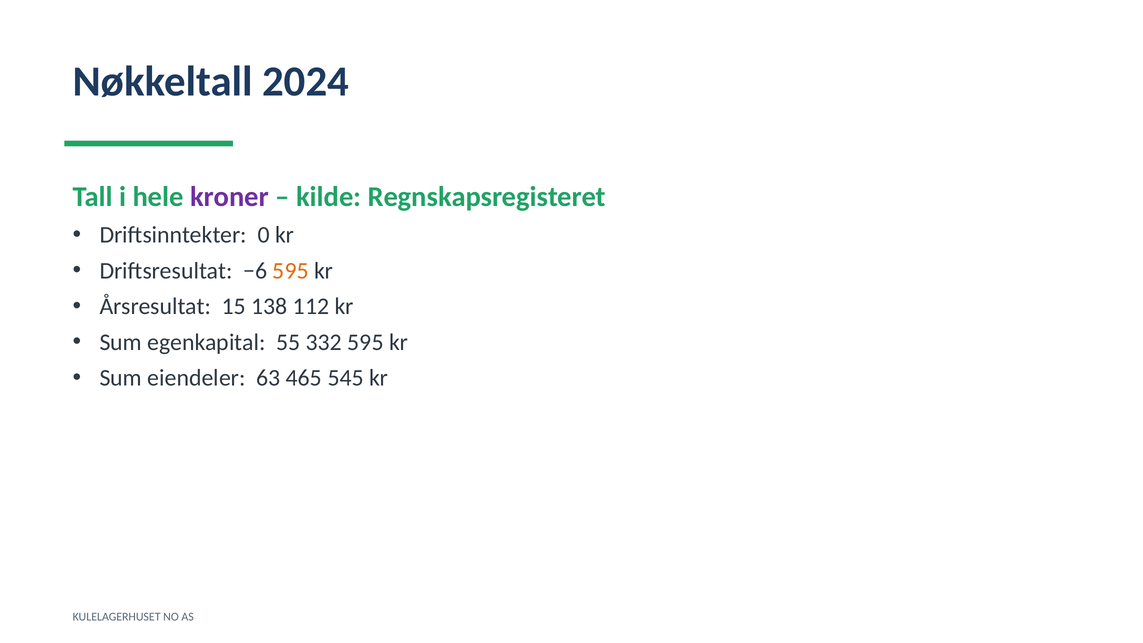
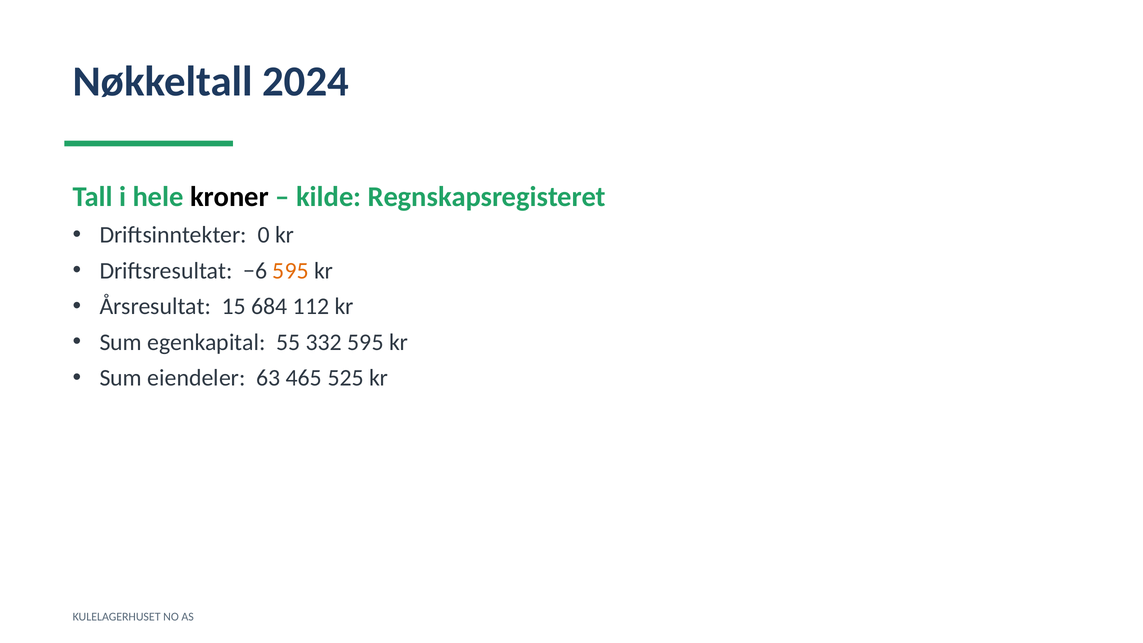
kroner colour: purple -> black (230, 197)
138: 138 -> 684 (269, 307)
545: 545 -> 525 (346, 378)
